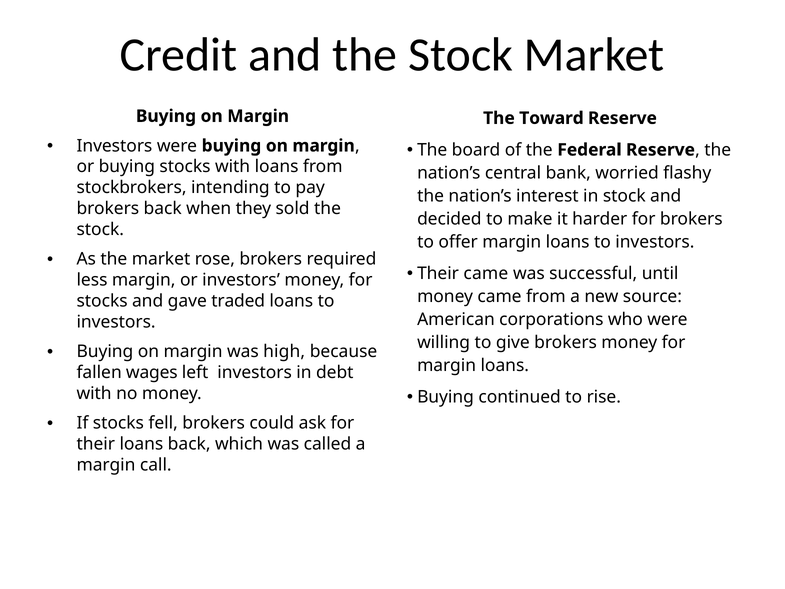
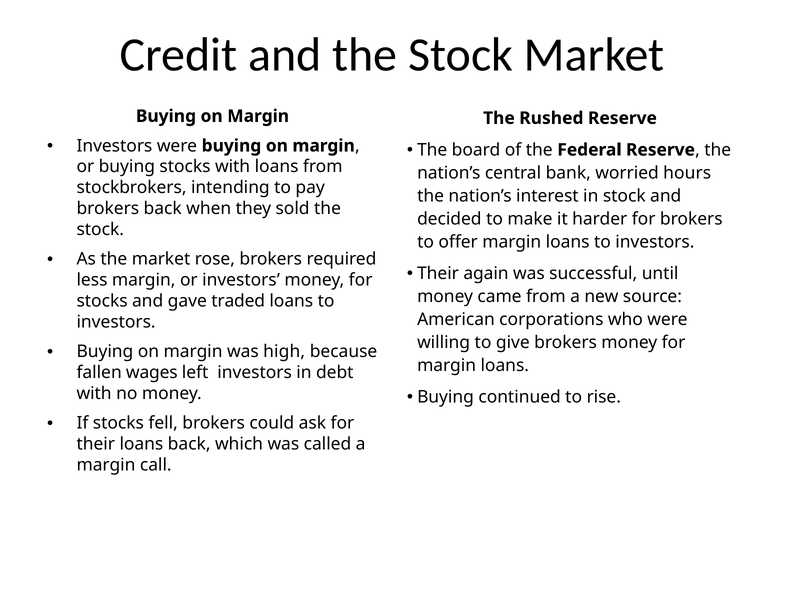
Toward: Toward -> Rushed (551, 118)
flashy: flashy -> hours (687, 173)
Their came: came -> again (486, 273)
